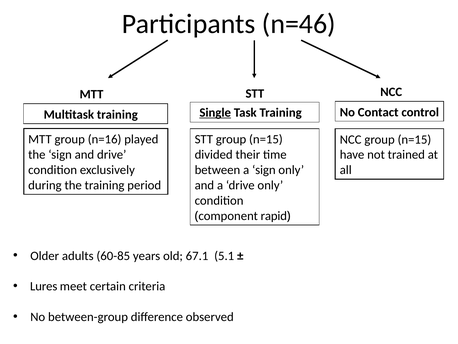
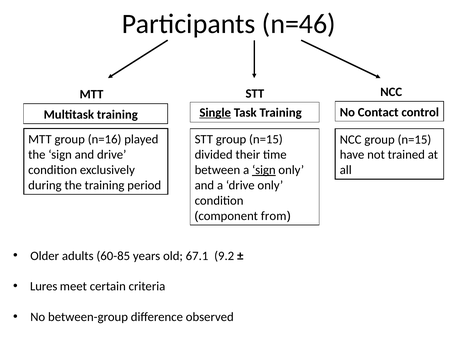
sign underline: none -> present (264, 170)
rapid: rapid -> from (274, 216)
5.1: 5.1 -> 9.2 (224, 255)
